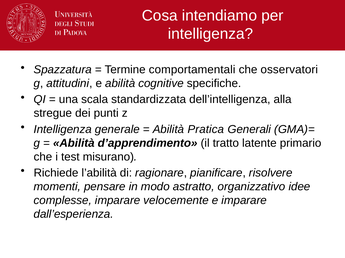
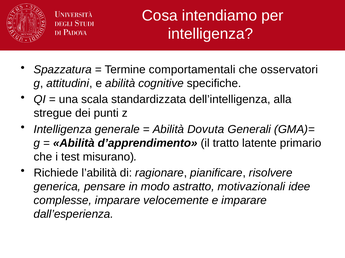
Pratica: Pratica -> Dovuta (206, 130)
momenti: momenti -> generica (57, 187)
organizzativo: organizzativo -> motivazionali (251, 187)
